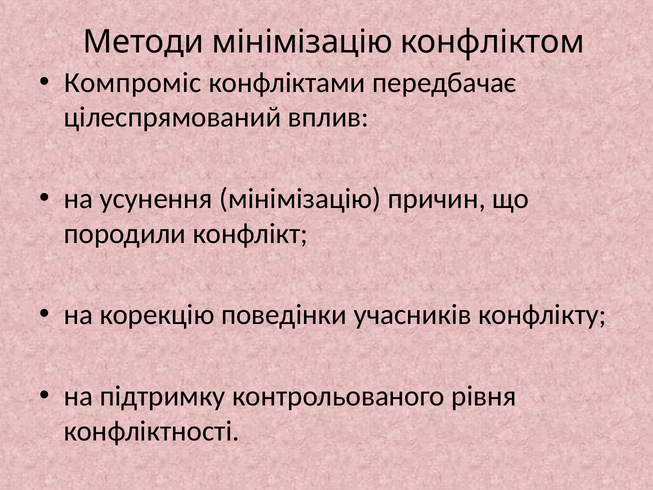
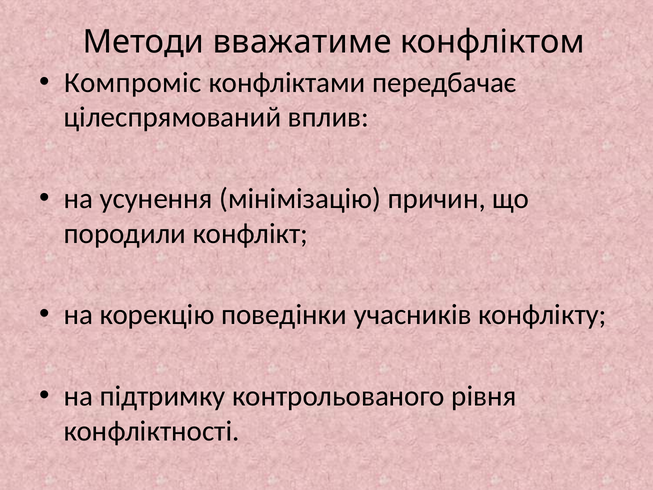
Методи мінімізацію: мінімізацію -> вважатиме (302, 42)
